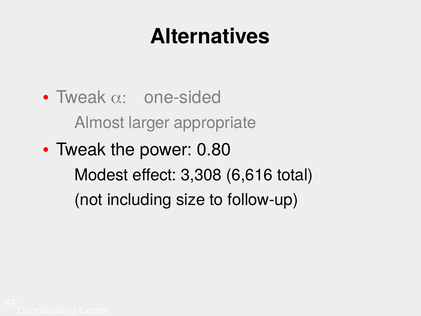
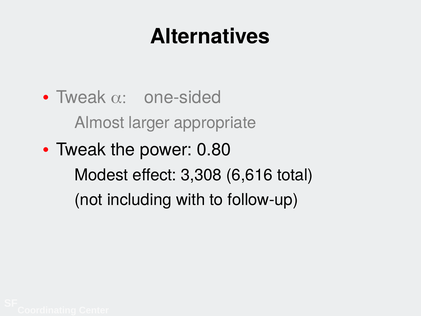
size: size -> with (191, 200)
